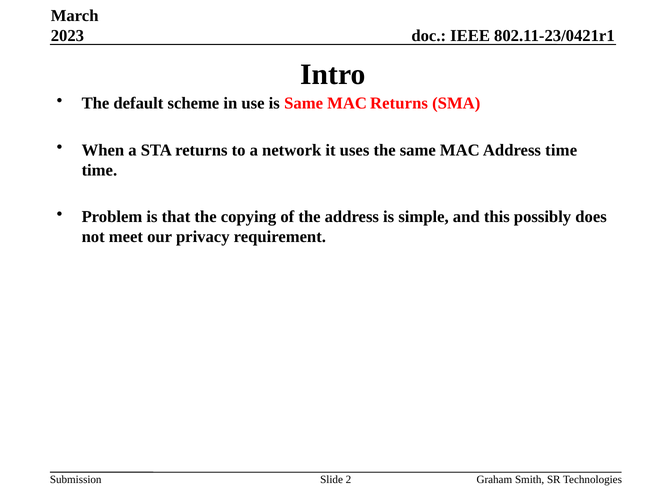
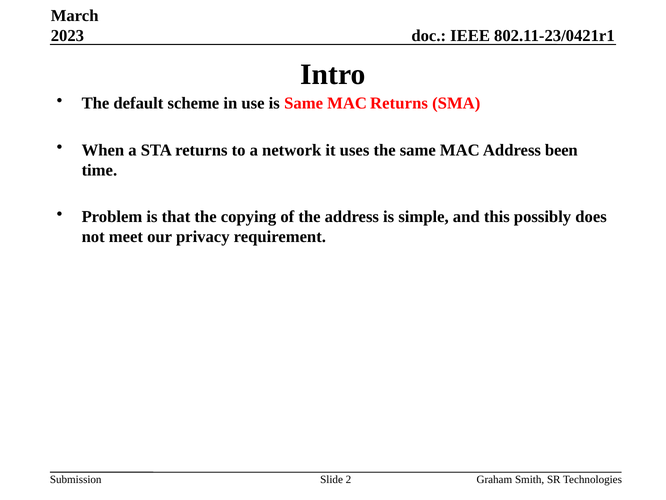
Address time: time -> been (561, 150)
